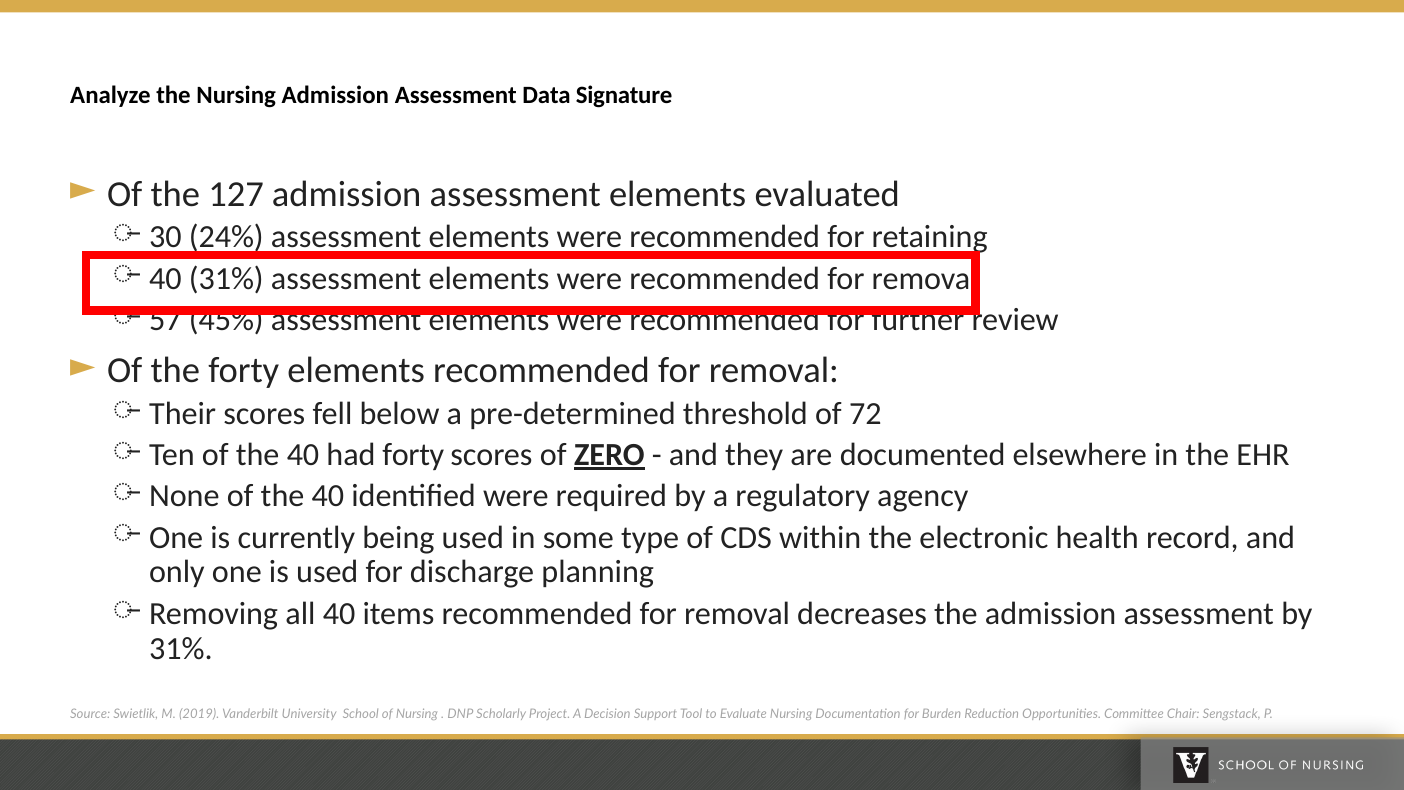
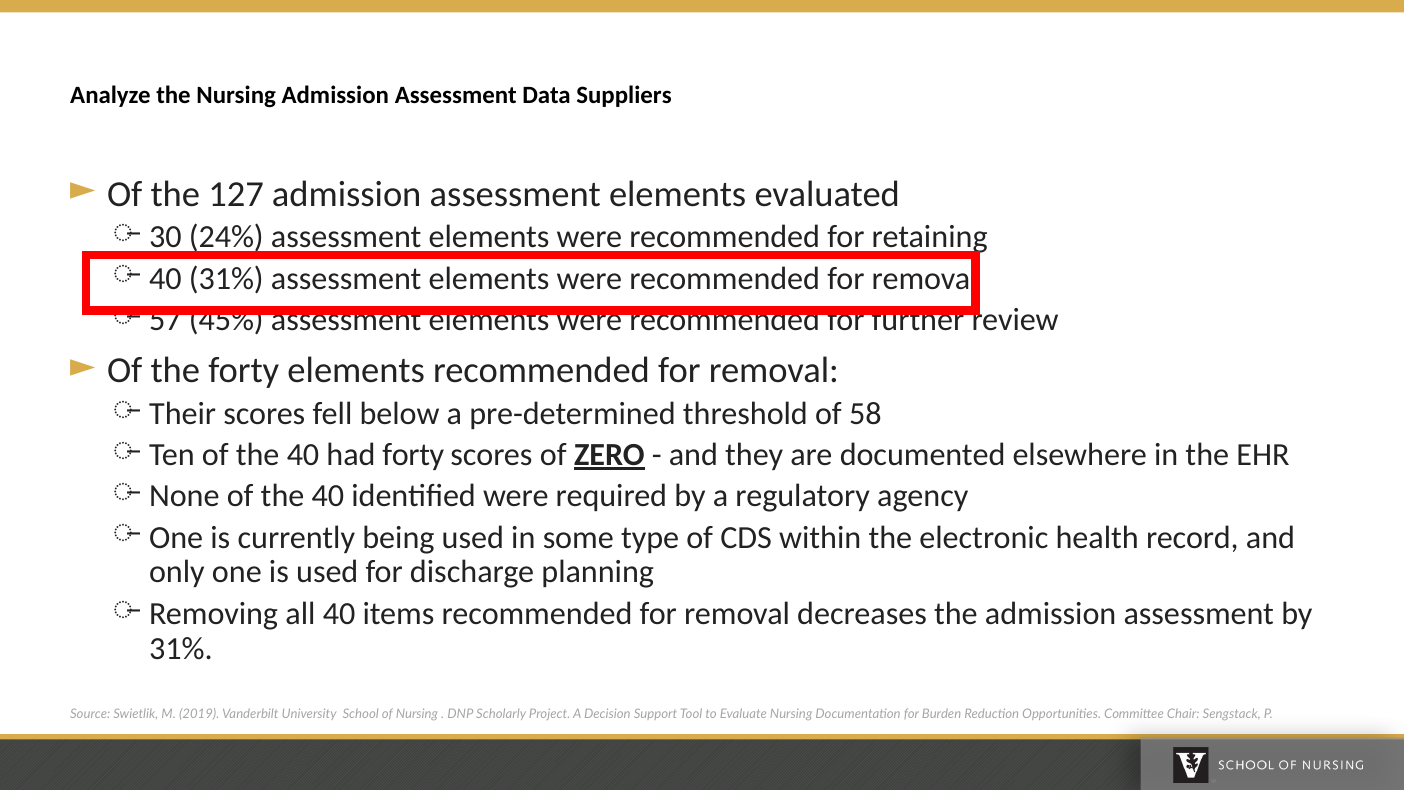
Signature: Signature -> Suppliers (624, 96)
72: 72 -> 58 (865, 414)
